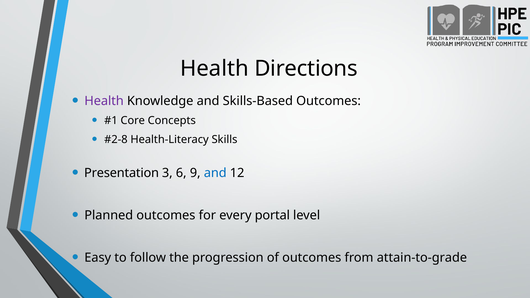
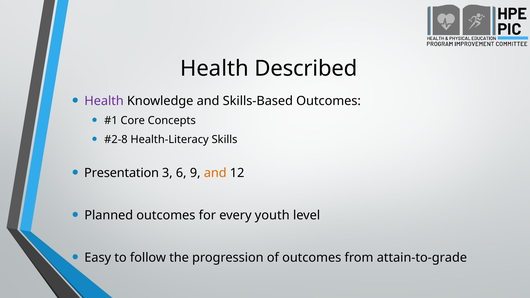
Directions: Directions -> Described (306, 68)
and colour: blue -> orange (215, 173)
portal: portal -> youth (272, 215)
